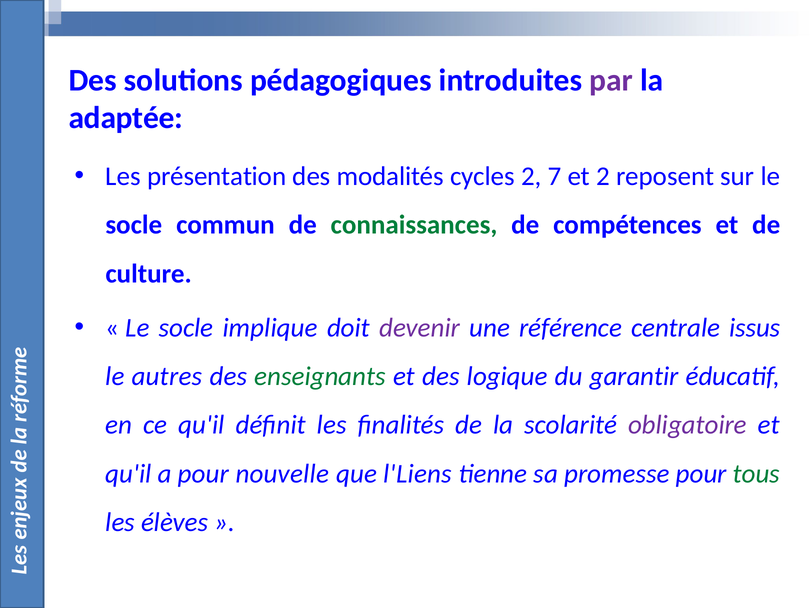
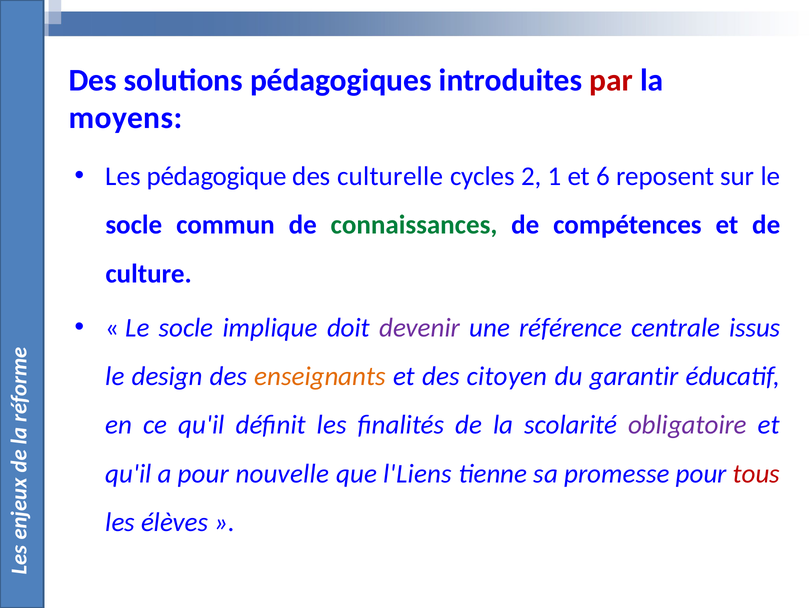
par colour: purple -> red (611, 80)
adaptée: adaptée -> moyens (126, 118)
présentation: présentation -> pédagogique (217, 176)
modalités: modalités -> culturelle (390, 176)
7: 7 -> 1 (555, 176)
et 2: 2 -> 6 (603, 176)
autres: autres -> design (167, 376)
enseignants colour: green -> orange (320, 376)
logique: logique -> citoyen (507, 376)
tous colour: green -> red (756, 474)
